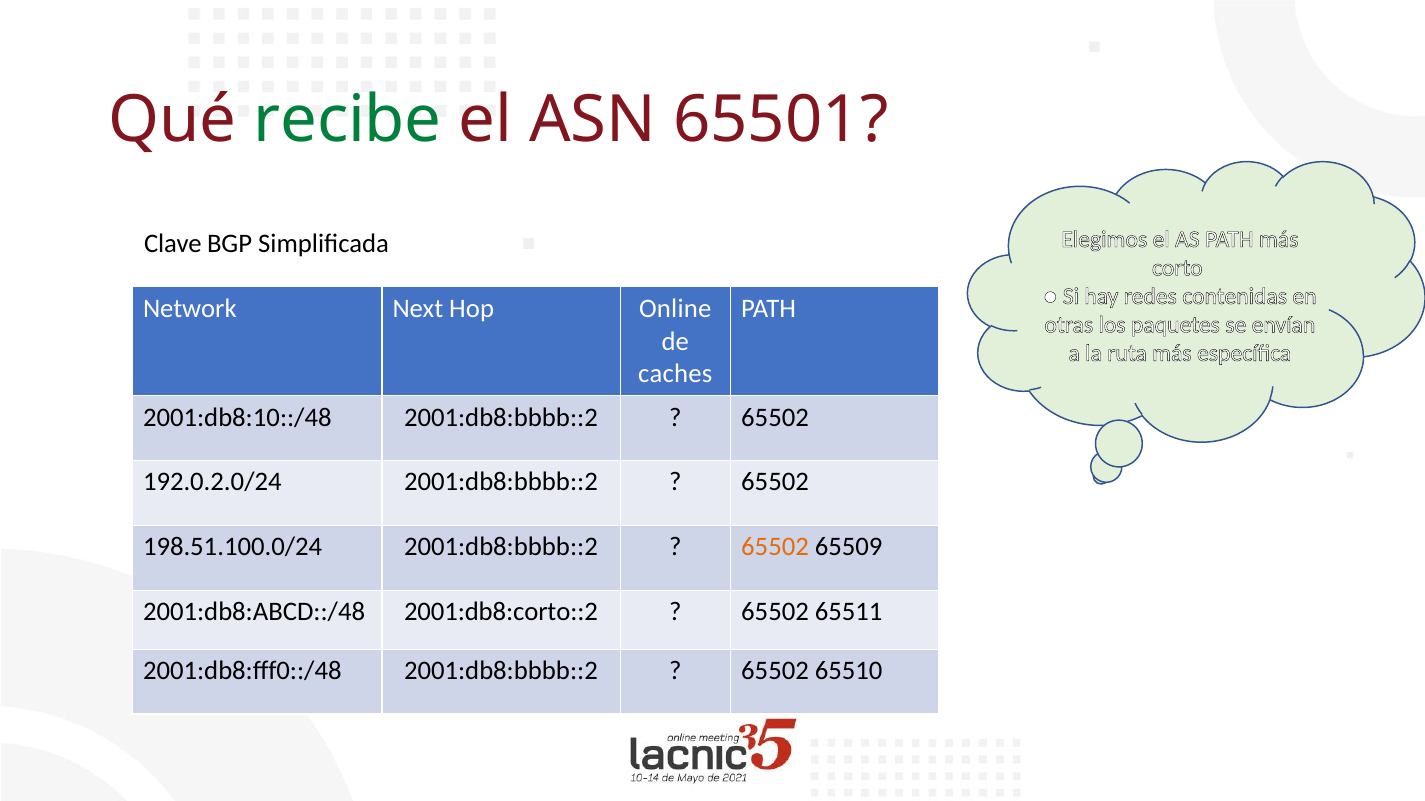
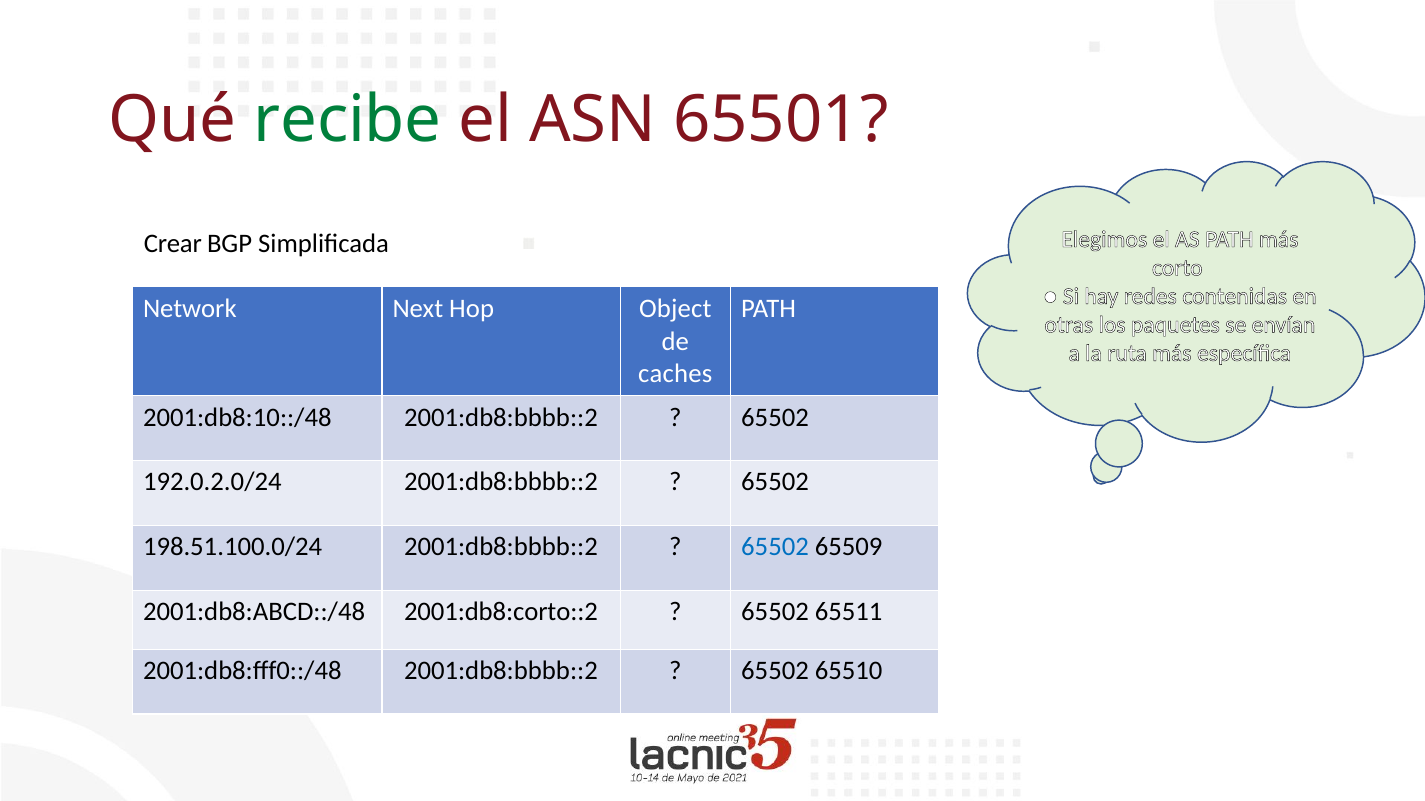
Clave: Clave -> Crear (173, 244)
Online: Online -> Object (675, 309)
65502 colour: orange -> blue (775, 548)
